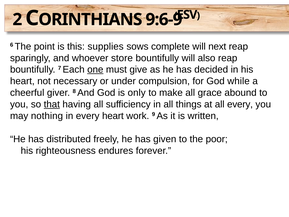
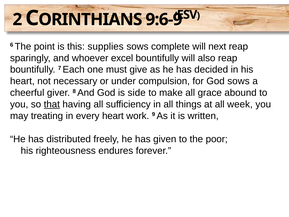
store: store -> excel (122, 58)
one underline: present -> none (95, 70)
God while: while -> sows (239, 81)
only: only -> side (137, 93)
all every: every -> week (240, 104)
nothing: nothing -> treating (47, 116)
